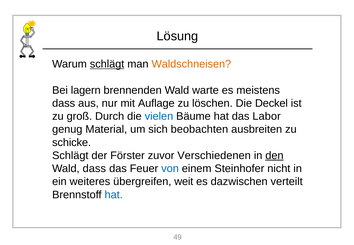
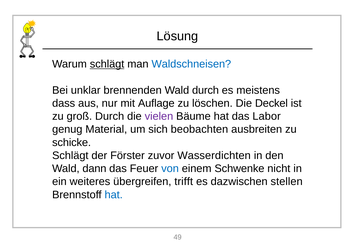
Waldschneisen colour: orange -> blue (191, 64)
lagern: lagern -> unklar (86, 90)
Wald warte: warte -> durch (206, 90)
vielen colour: blue -> purple (159, 116)
Verschiedenen: Verschiedenen -> Wasserdichten (214, 156)
den underline: present -> none (274, 156)
Wald dass: dass -> dann (94, 169)
Steinhofer: Steinhofer -> Schwenke (239, 169)
weit: weit -> trifft (184, 182)
verteilt: verteilt -> stellen (287, 182)
